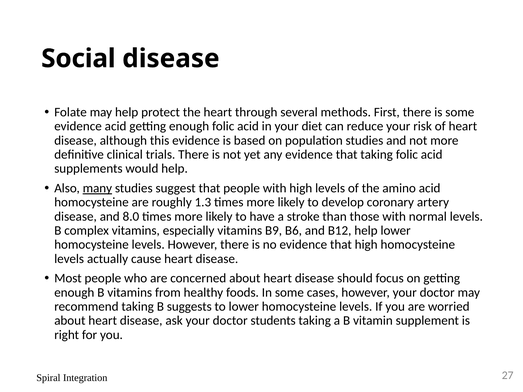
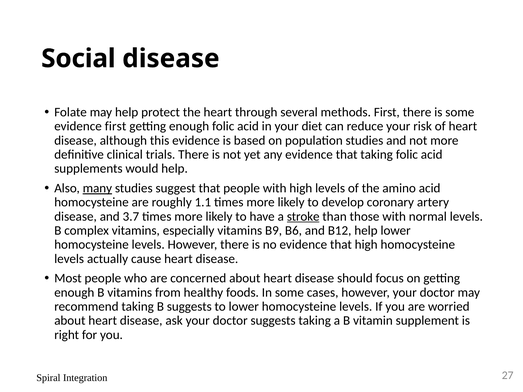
evidence acid: acid -> first (116, 126)
1.3: 1.3 -> 1.1 (203, 202)
8.0: 8.0 -> 3.7 (131, 217)
stroke underline: none -> present (303, 217)
doctor students: students -> suggests (273, 321)
